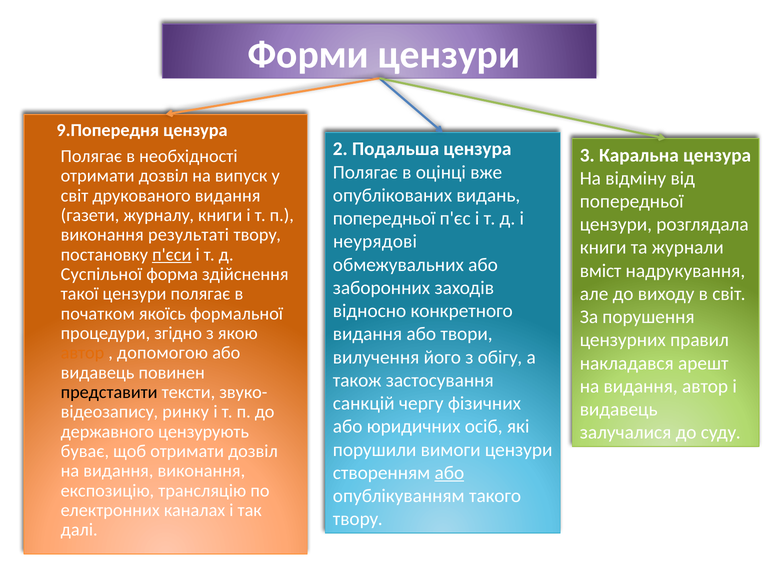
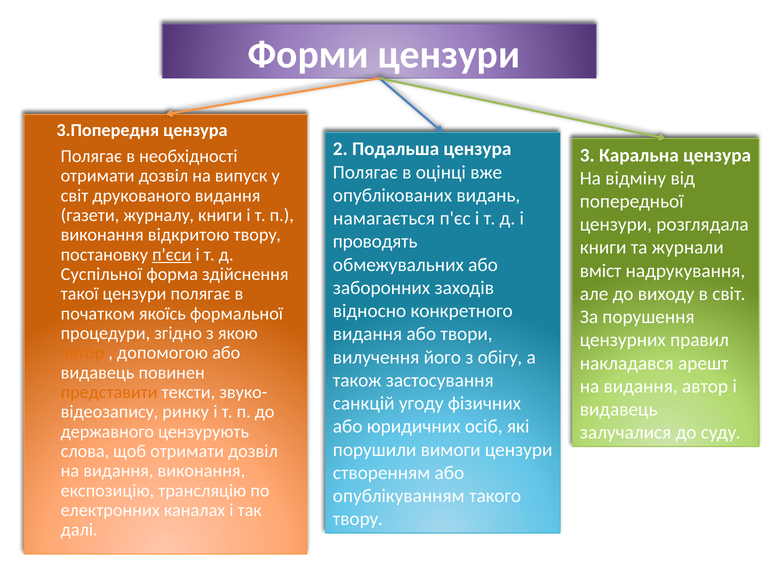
9.Попередня: 9.Попередня -> 3.Попередня (108, 130)
попередньої: попередньої -> намагається (384, 219)
результаті: результаті -> відкритою (189, 235)
неурядові: неурядові -> проводять (375, 242)
представити colour: black -> orange (109, 392)
чергу: чергу -> угоду (421, 404)
буває: буває -> слова (85, 451)
або underline: present -> none (449, 473)
